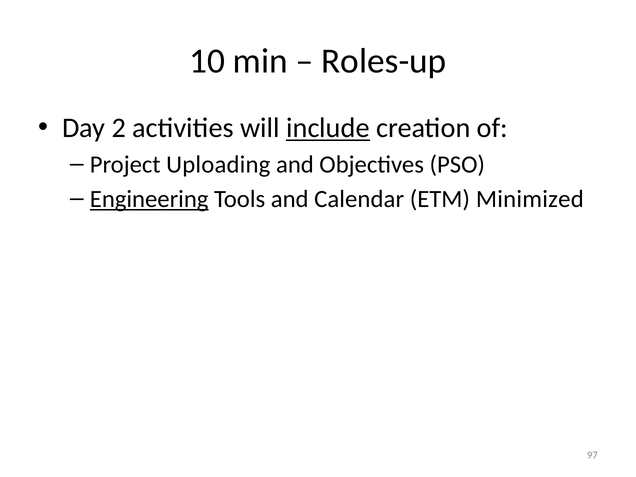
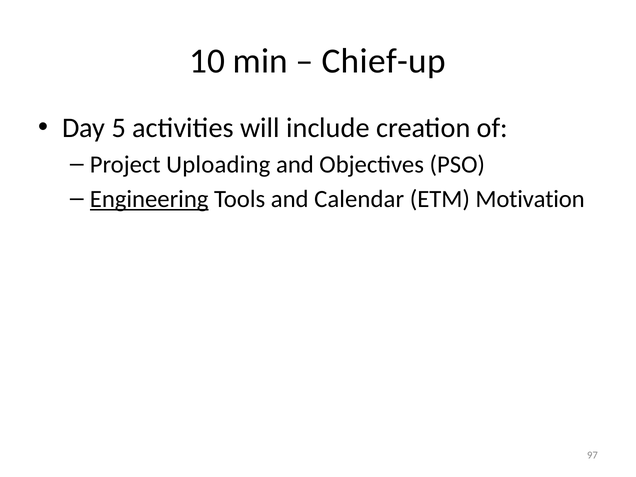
Roles-up: Roles-up -> Chief-up (384, 61)
2: 2 -> 5 (119, 128)
include underline: present -> none (328, 128)
Minimized: Minimized -> Motivation (530, 199)
